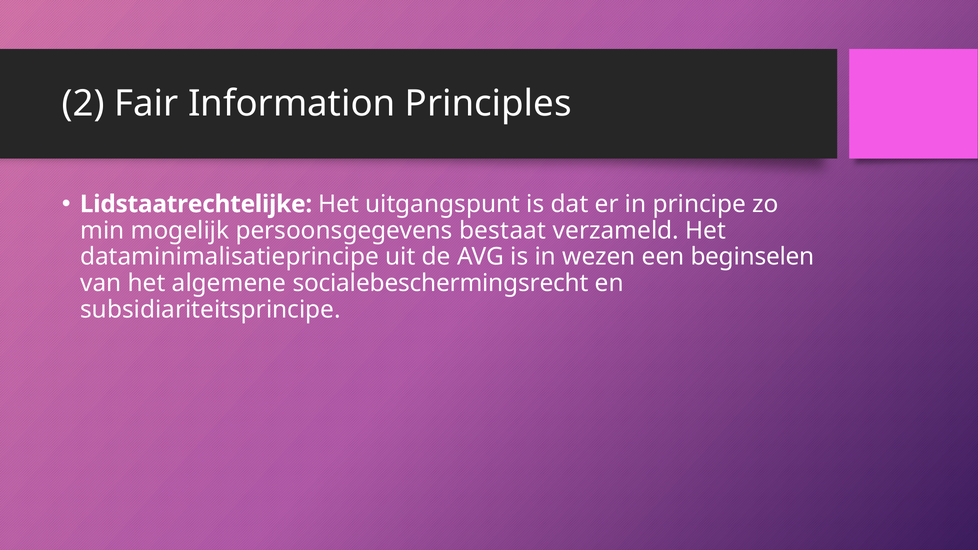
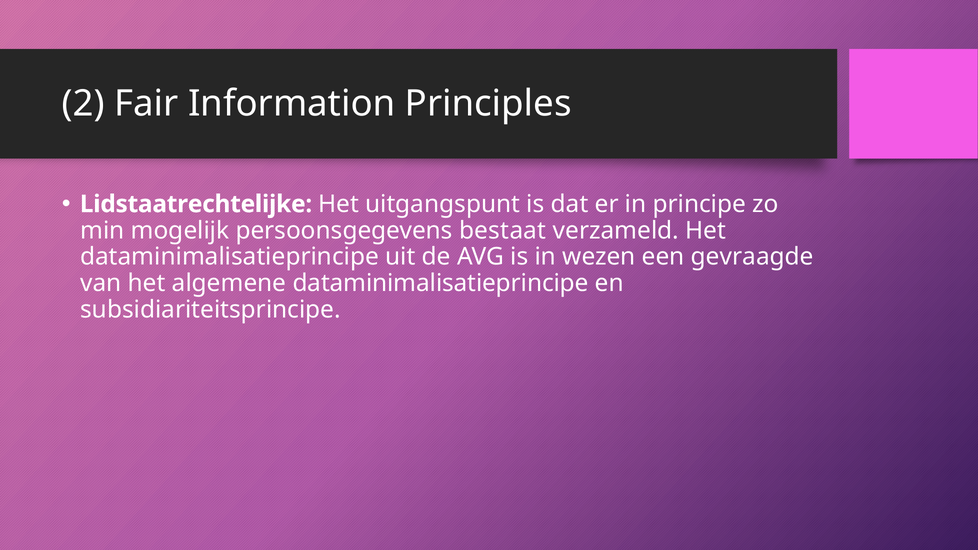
beginselen: beginselen -> gevraagde (752, 257)
algemene socialebeschermingsrecht: socialebeschermingsrecht -> dataminimalisatieprincipe (441, 283)
